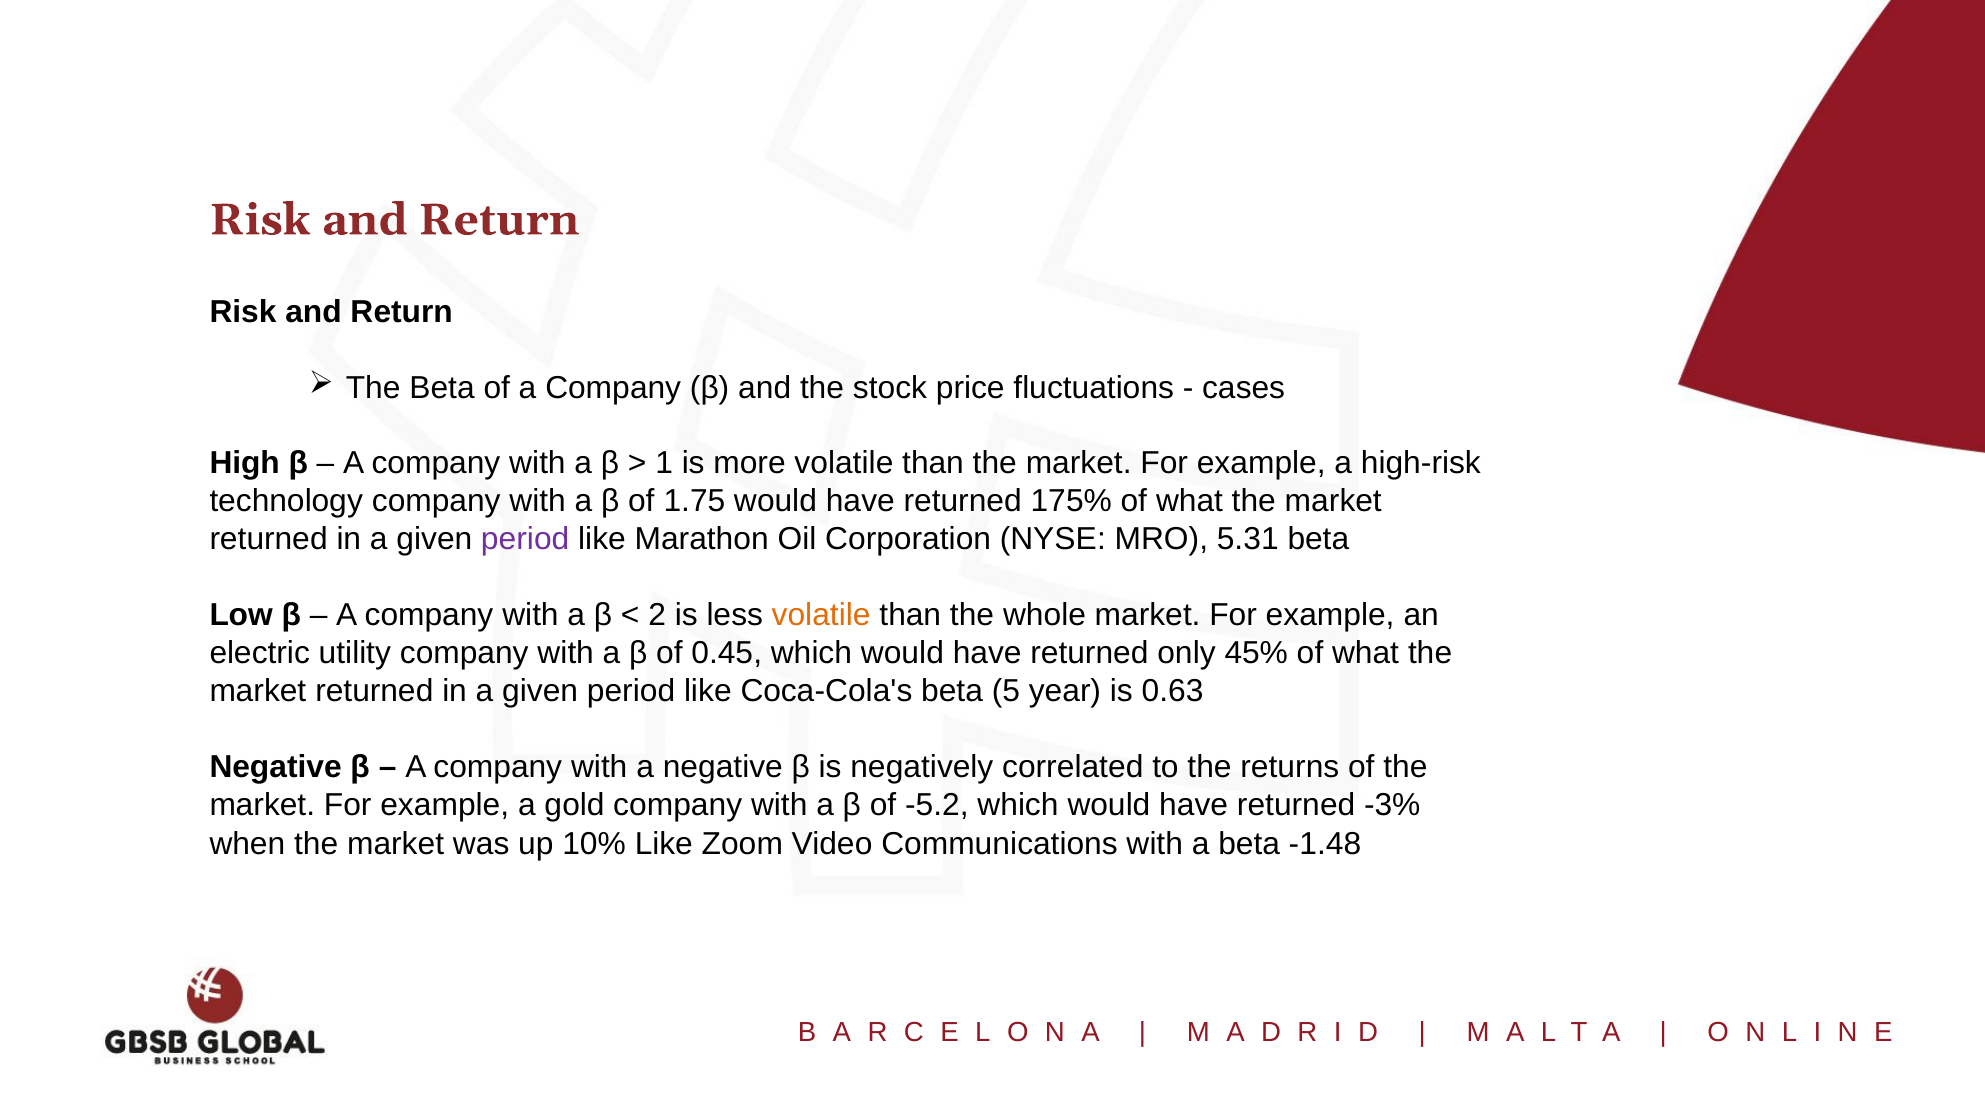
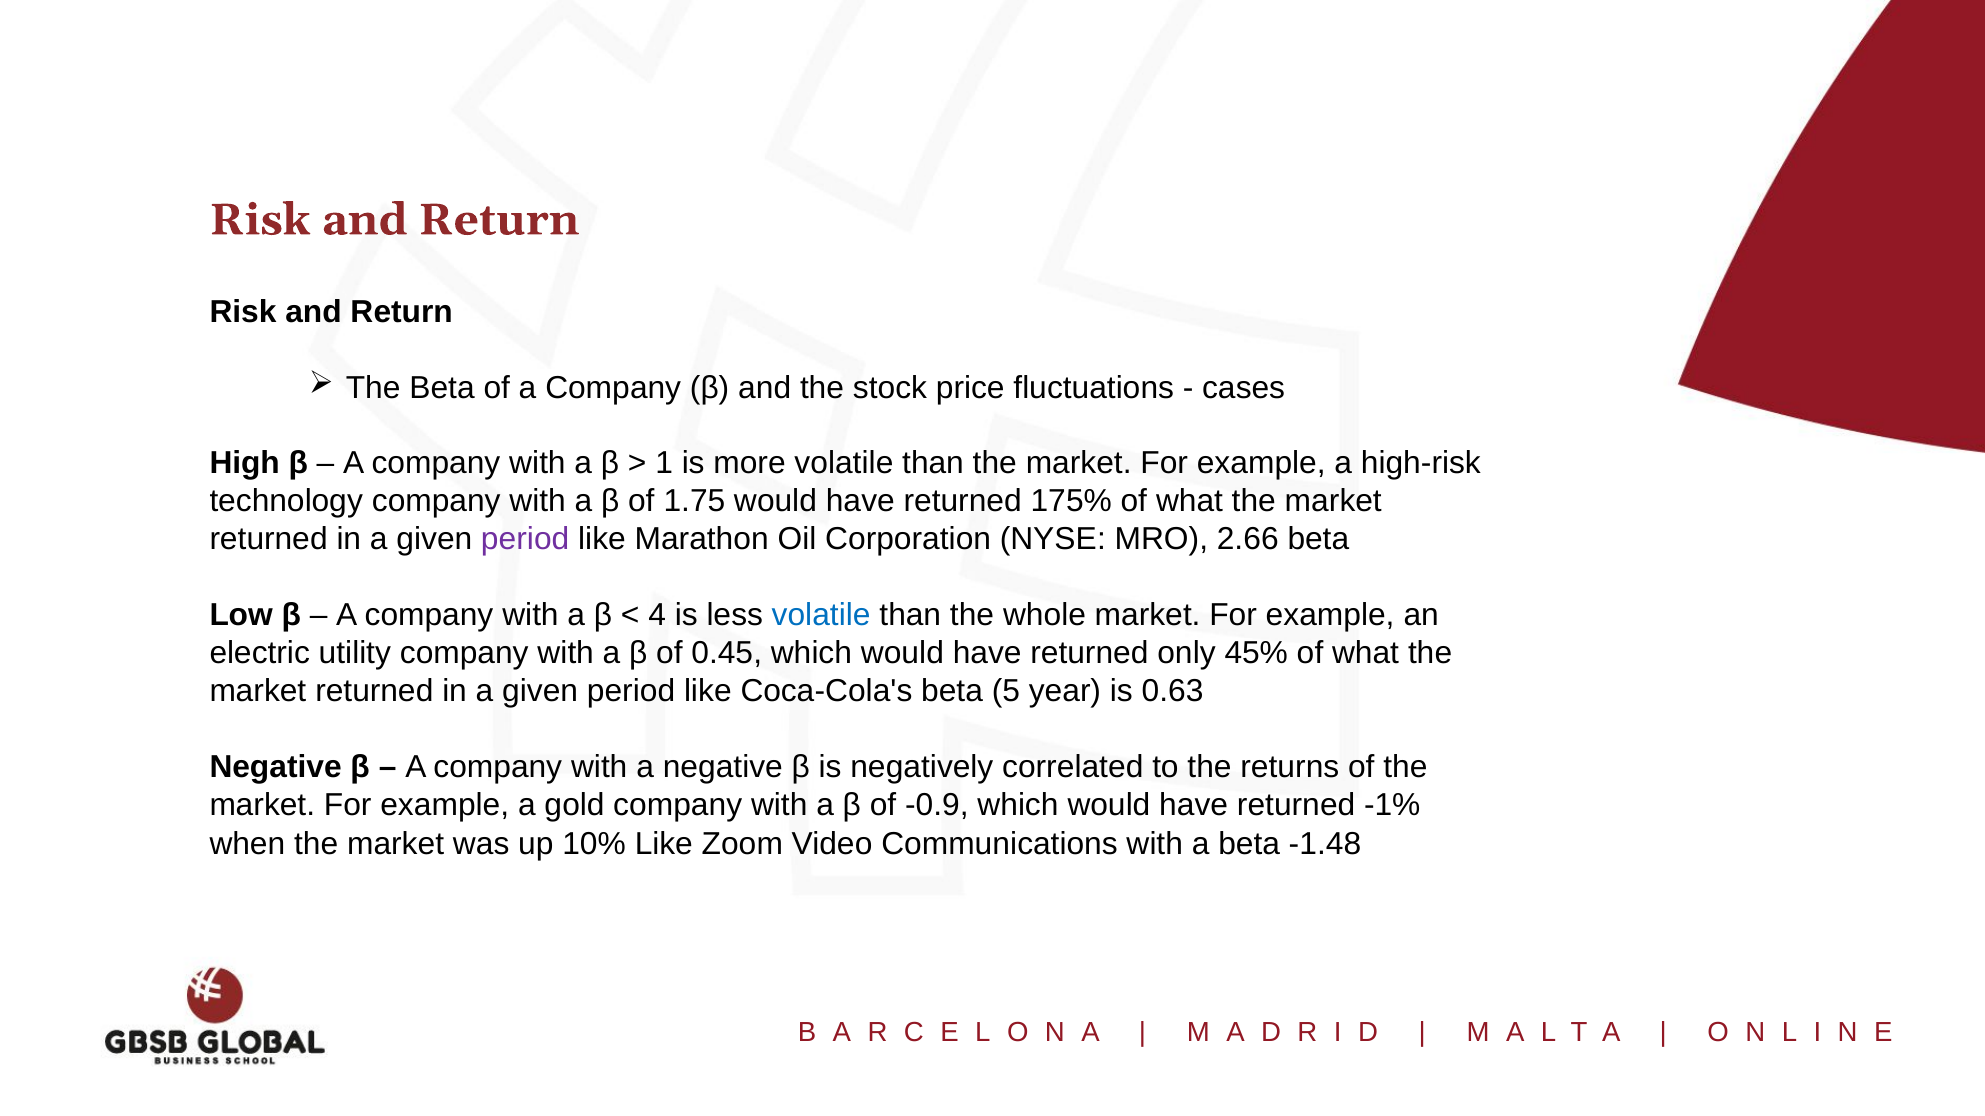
5.31: 5.31 -> 2.66 (1248, 540)
2: 2 -> 4 (657, 616)
volatile colour: orange -> blue (821, 616)
-5.2: -5.2 -> -0.9 (937, 806)
-3%: -3% -> -1% (1392, 806)
